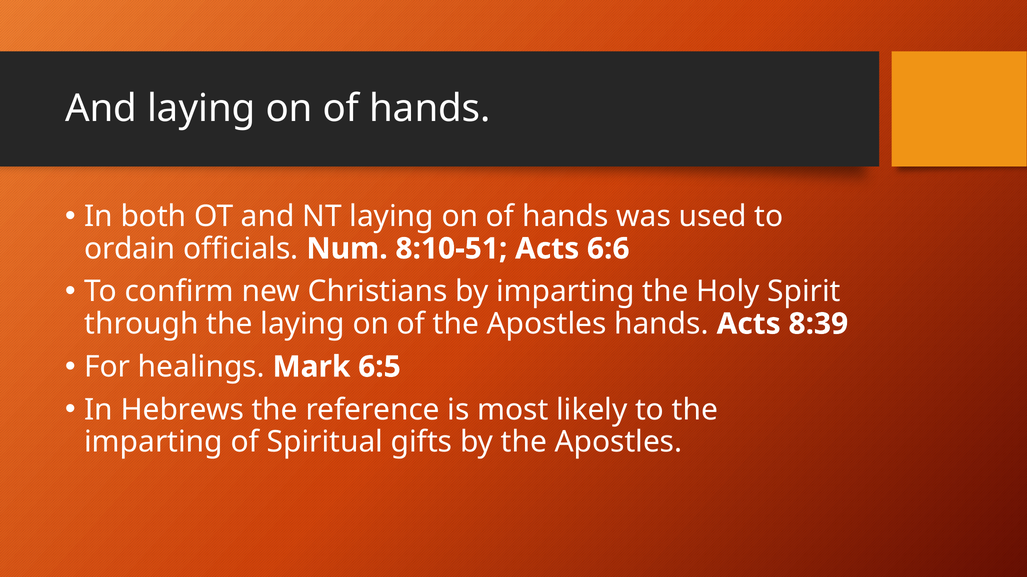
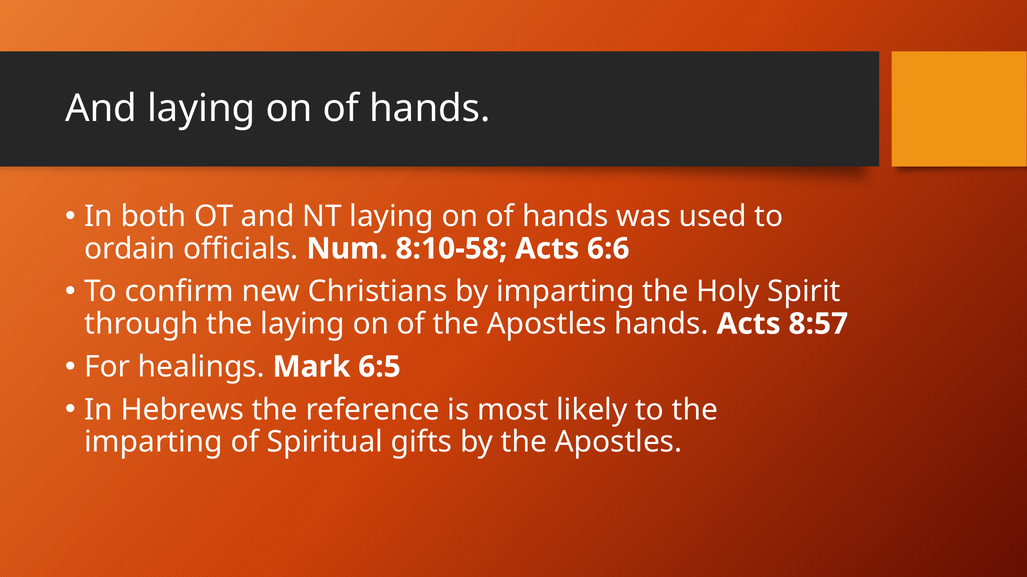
8:10-51: 8:10-51 -> 8:10-58 (451, 249)
8:39: 8:39 -> 8:57 (818, 324)
